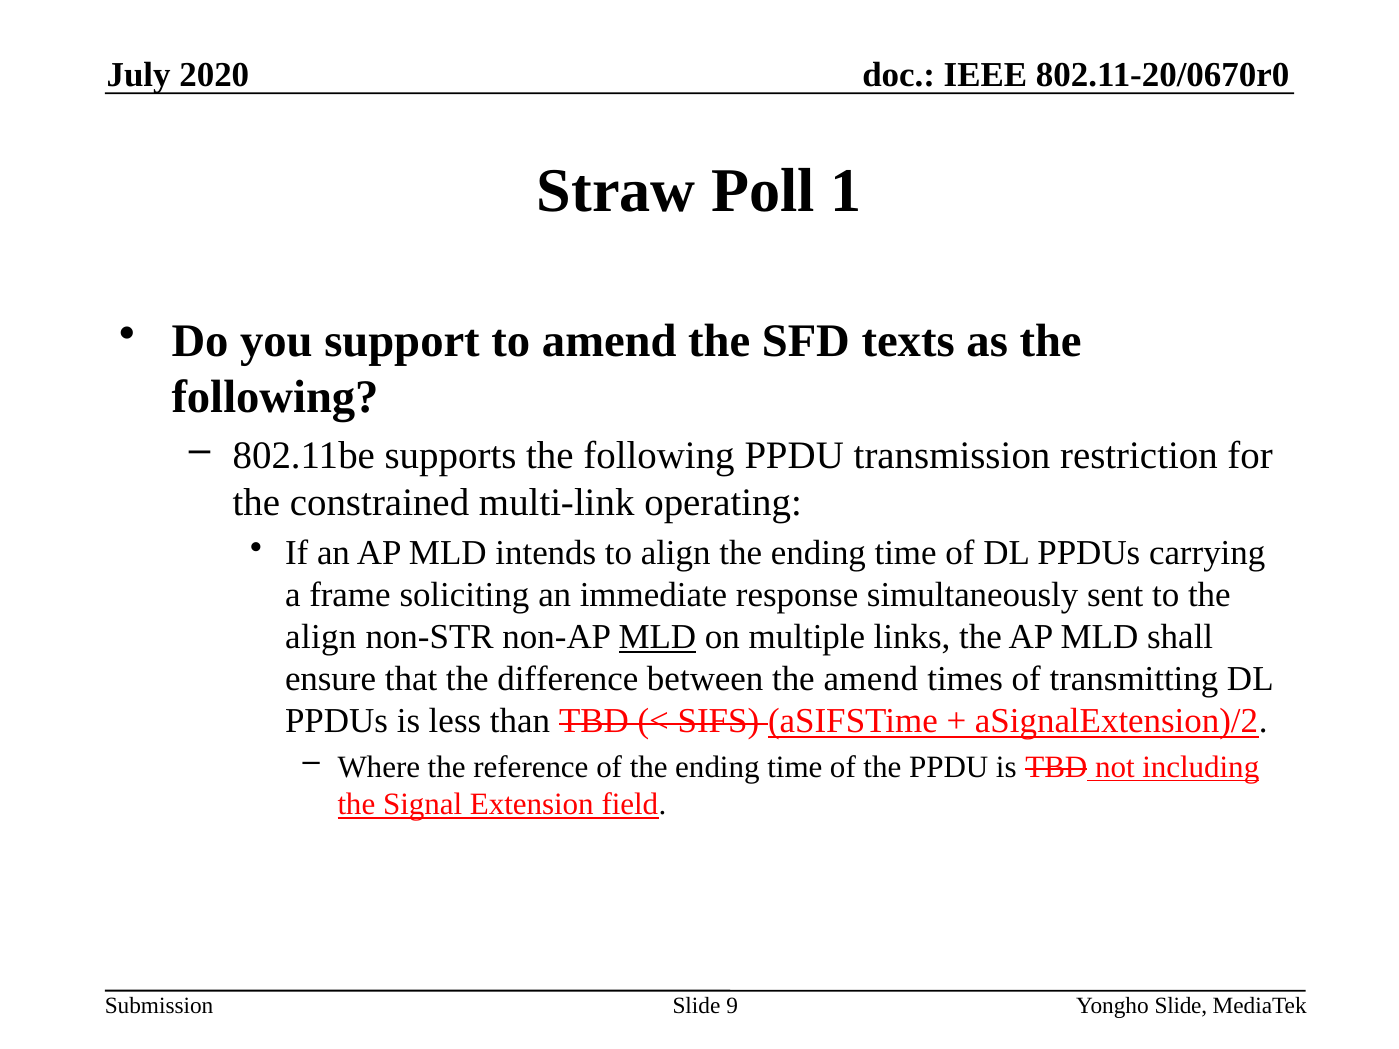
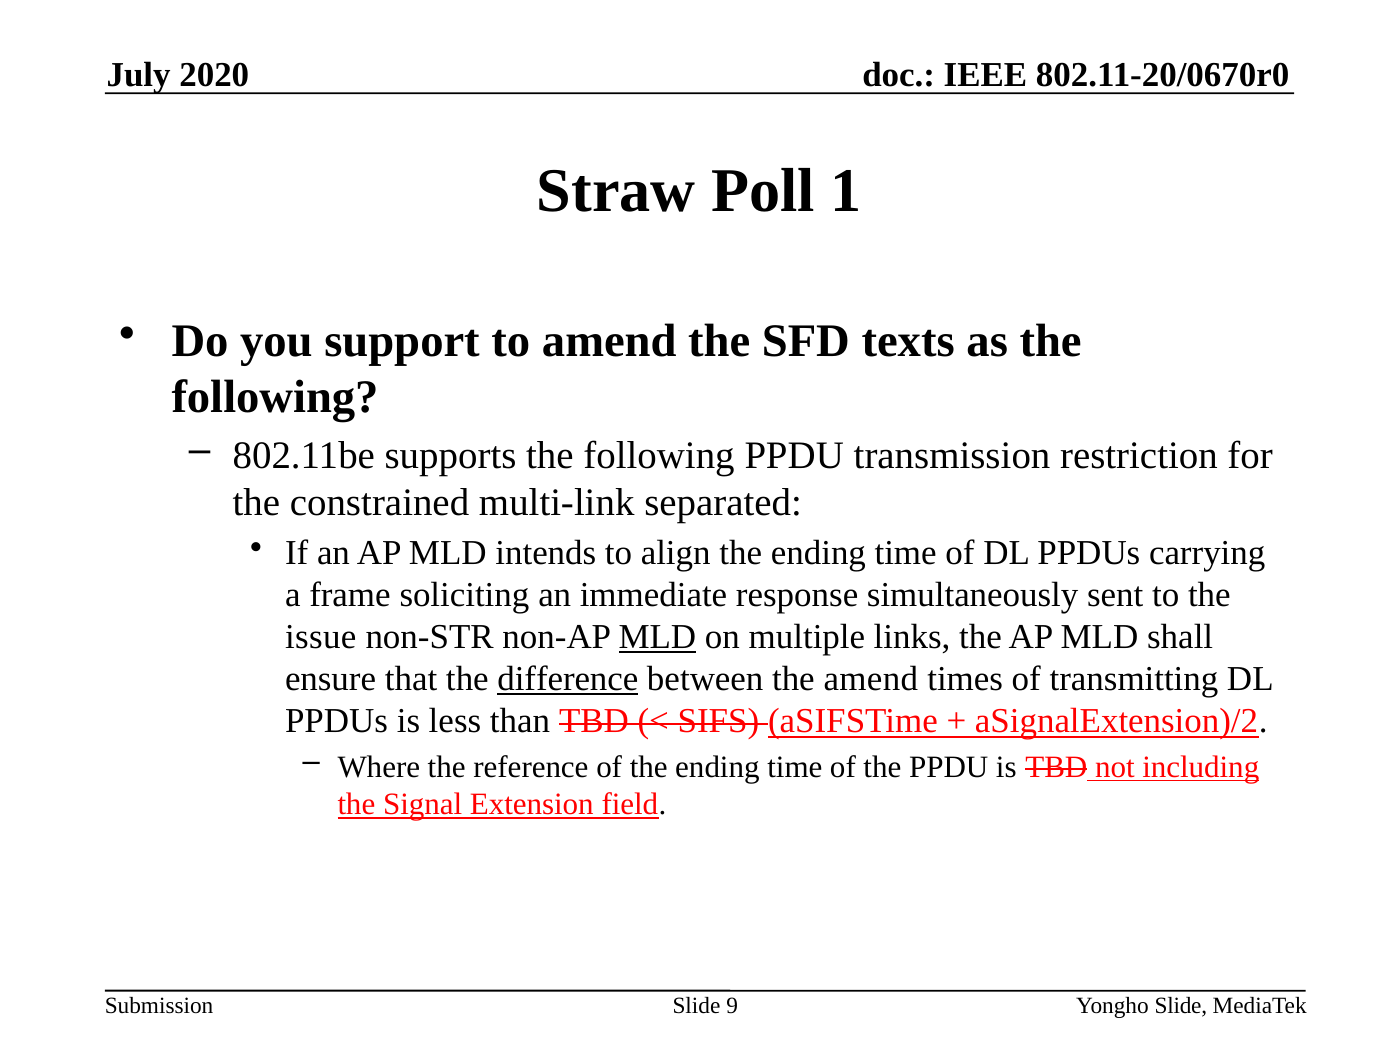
operating: operating -> separated (723, 503)
align: align -> issue (321, 638)
difference underline: none -> present (568, 679)
